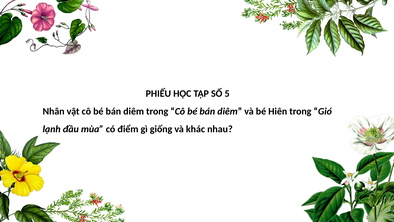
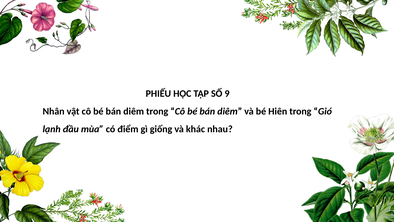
5: 5 -> 9 (227, 93)
